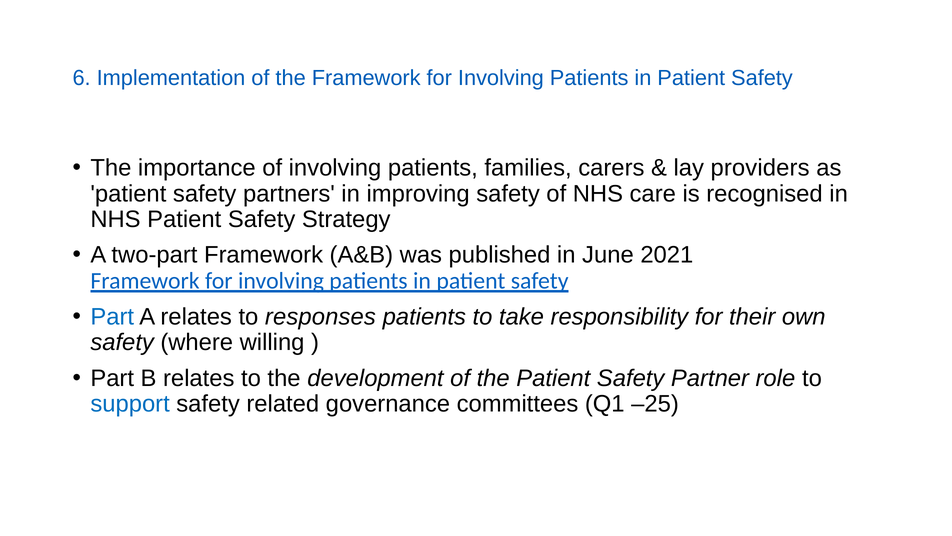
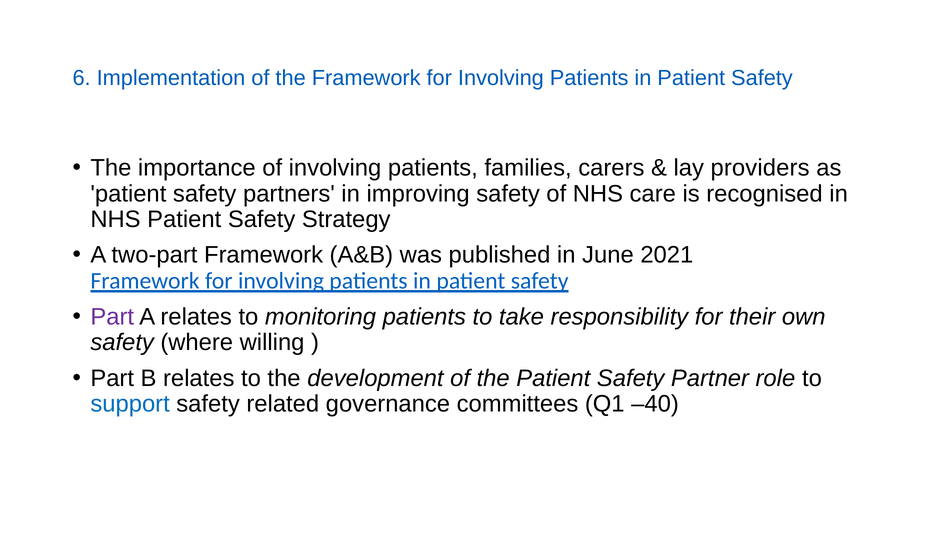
Part colour: blue -> purple (112, 317)
responses: responses -> monitoring (321, 317)
–25: –25 -> –40 (655, 404)
